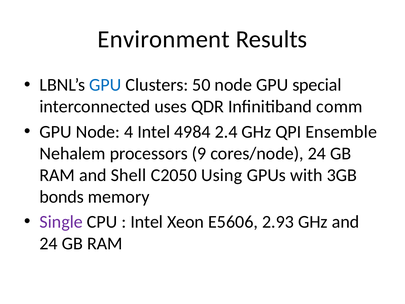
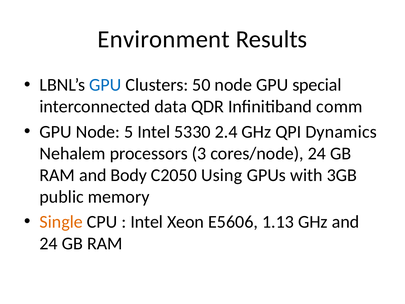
uses: uses -> data (171, 107)
4: 4 -> 5 (129, 132)
4984: 4984 -> 5330 (192, 132)
Ensemble: Ensemble -> Dynamics (341, 132)
9: 9 -> 3 (199, 153)
Shell: Shell -> Body (129, 175)
bonds: bonds -> public (62, 197)
Single colour: purple -> orange (61, 222)
2.93: 2.93 -> 1.13 (278, 222)
